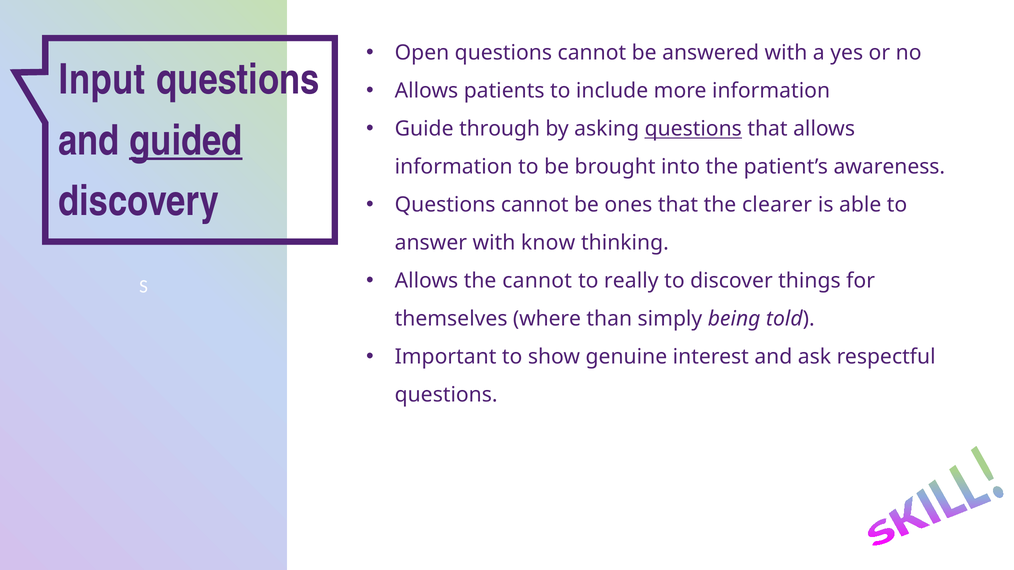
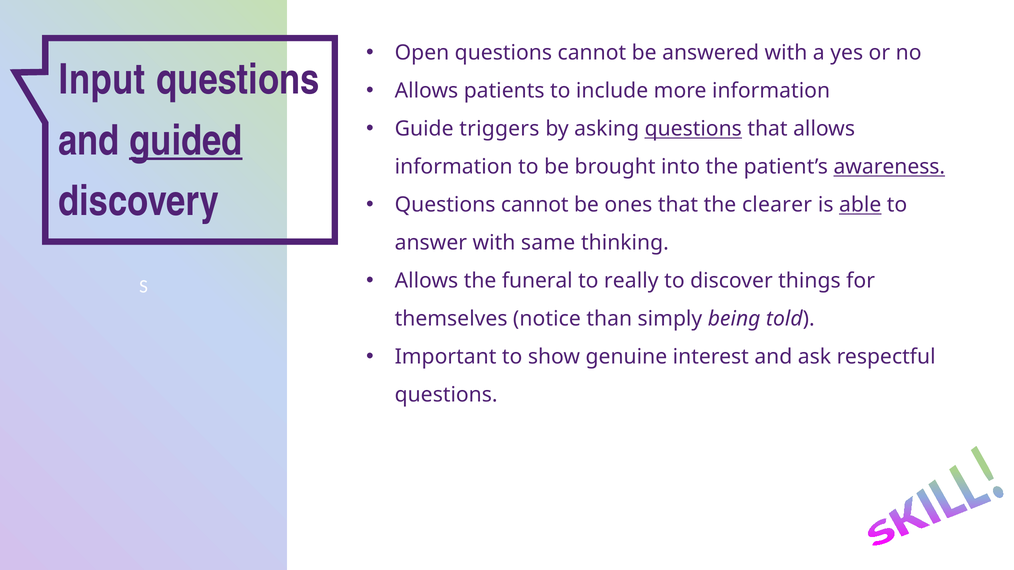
through: through -> triggers (499, 129)
awareness underline: none -> present (889, 167)
able underline: none -> present (860, 205)
know: know -> same (548, 243)
the cannot: cannot -> funeral (537, 281)
where: where -> notice (547, 319)
